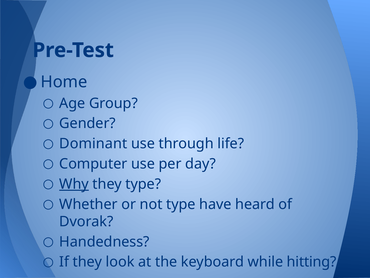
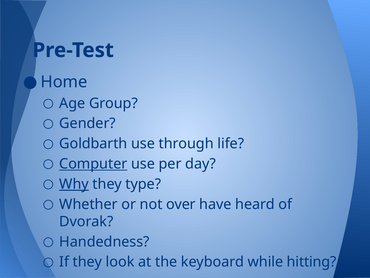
Dominant: Dominant -> Goldbarth (93, 143)
Computer underline: none -> present (93, 164)
not type: type -> over (181, 204)
